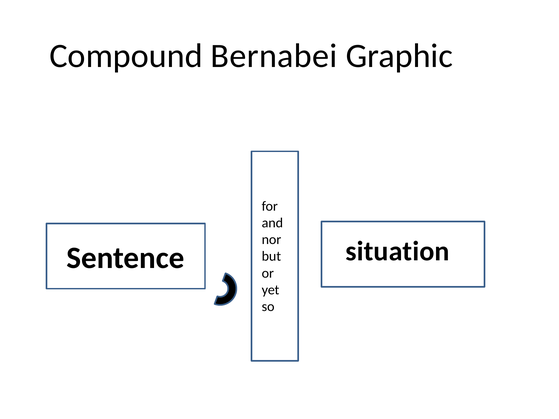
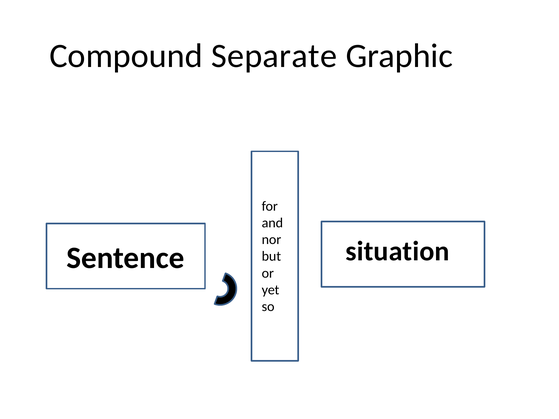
Bernabei: Bernabei -> Separate (274, 56)
